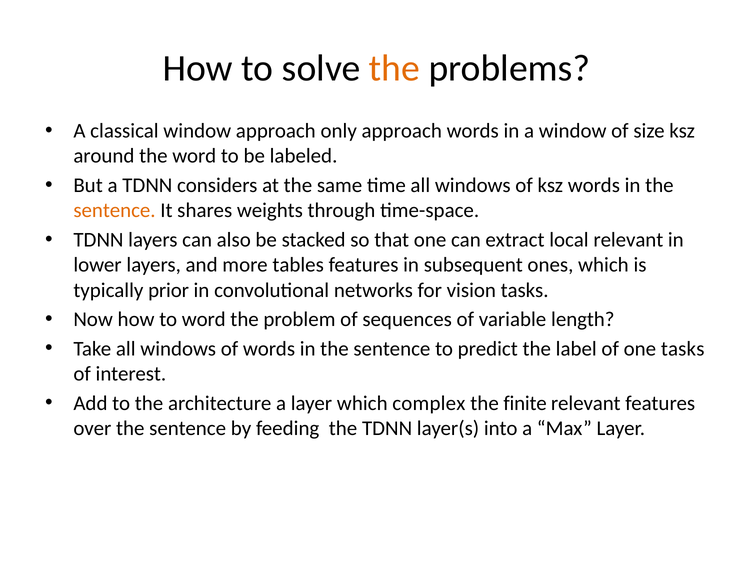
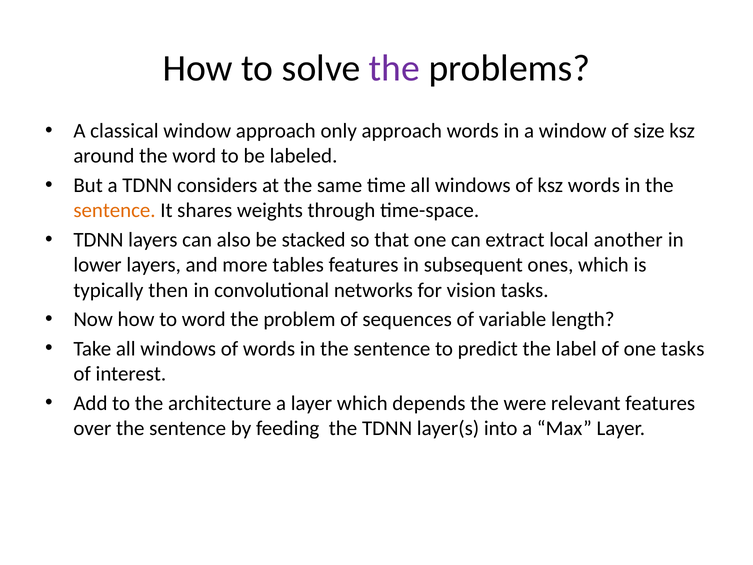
the colour: orange -> purple (394, 69)
local relevant: relevant -> another (628, 240)
prior: prior -> then (168, 290)
complex: complex -> depends (429, 403)
finite: finite -> were (525, 403)
